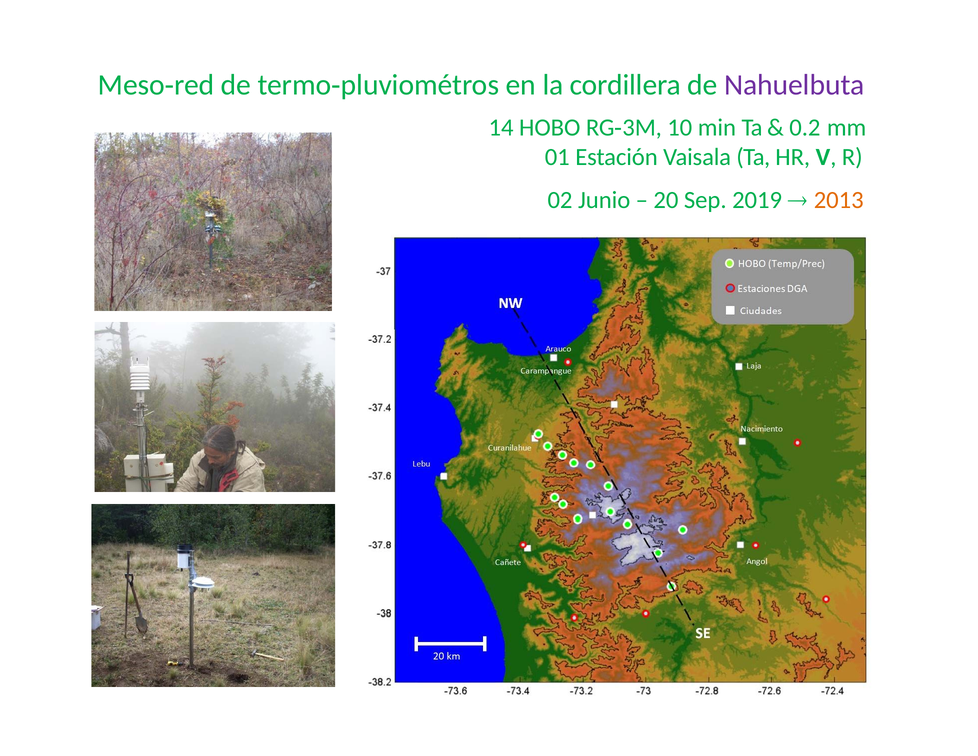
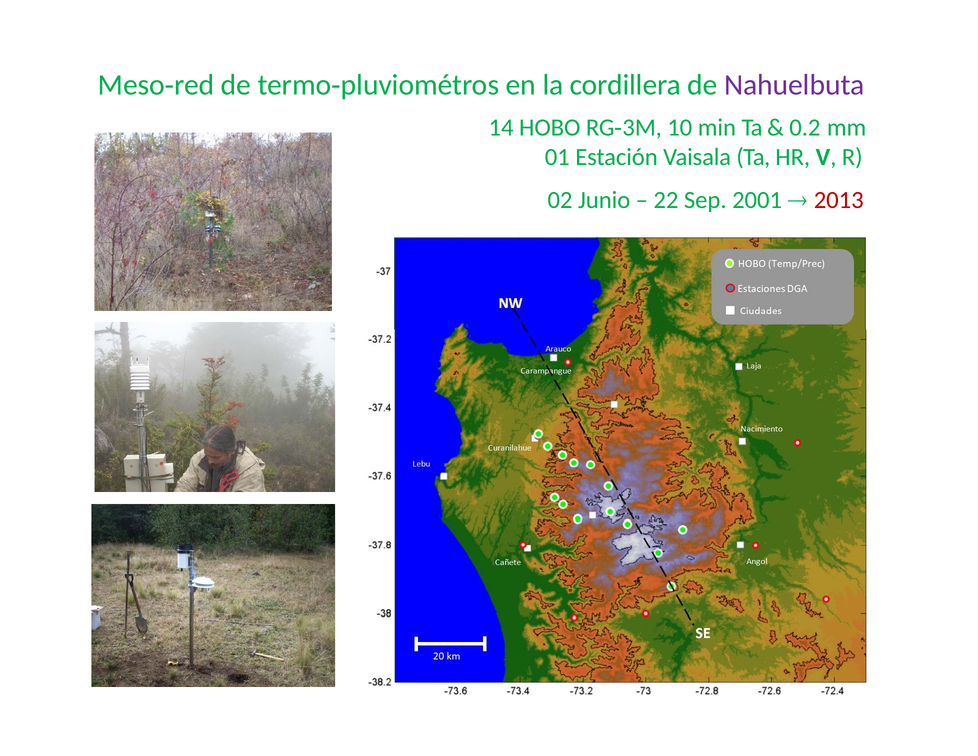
20: 20 -> 22 (666, 200)
2019: 2019 -> 2001 (757, 200)
2013 colour: orange -> red (839, 200)
